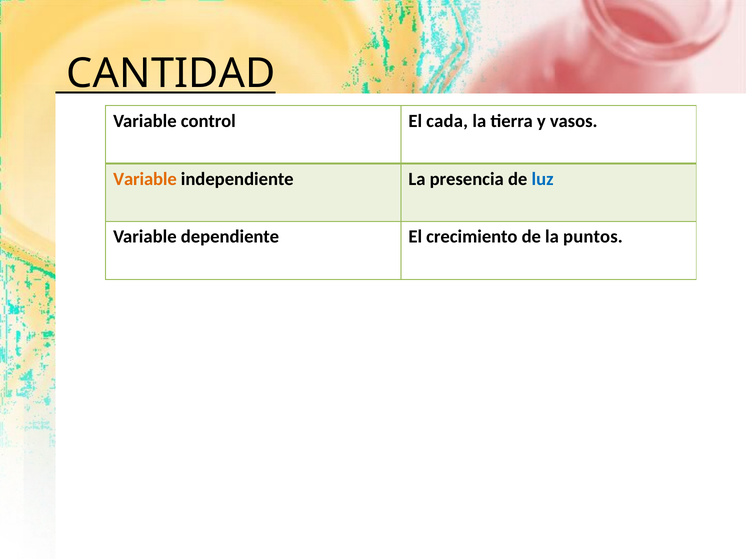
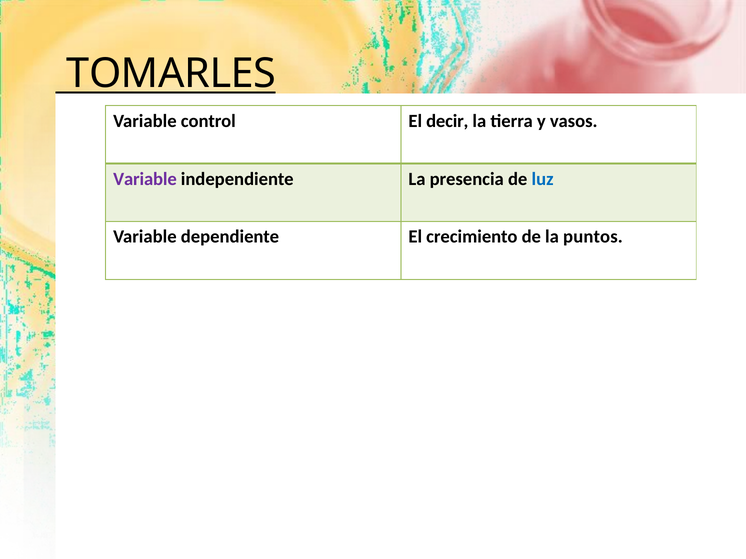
CANTIDAD: CANTIDAD -> TOMARLES (171, 74)
cada: cada -> decir (447, 121)
Variable colour: orange -> purple (145, 179)
